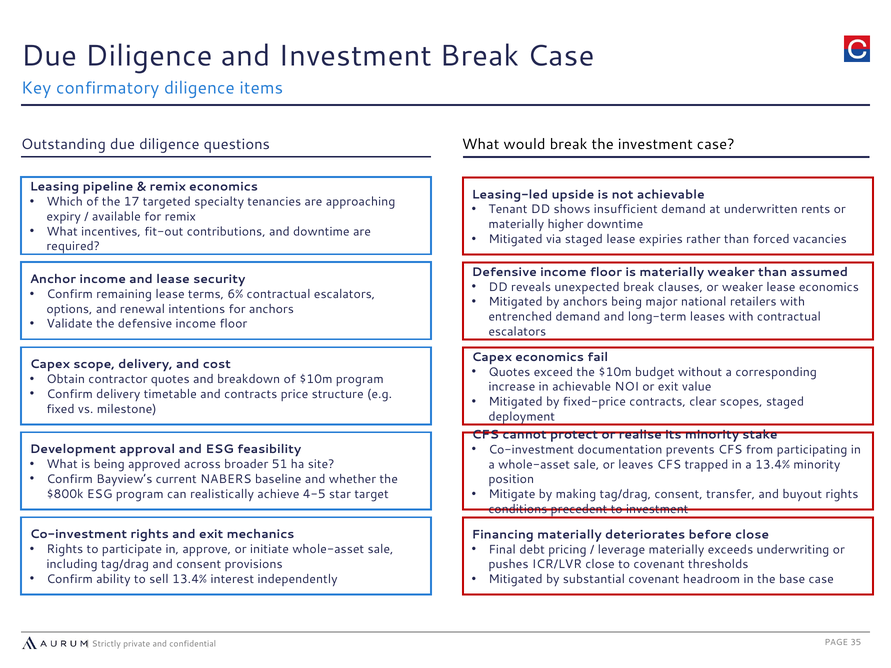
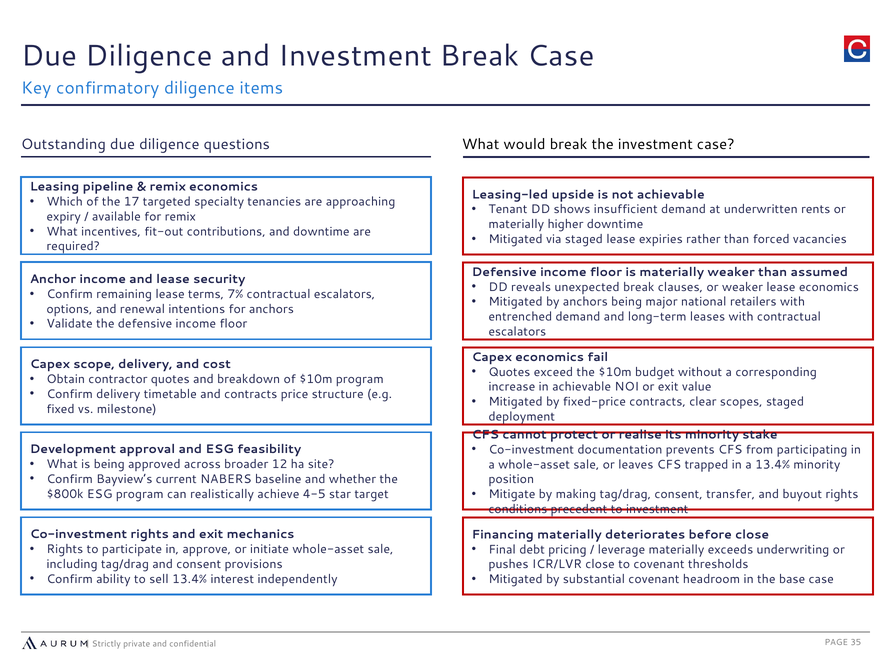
6%: 6% -> 7% (235, 294)
51: 51 -> 12 (280, 464)
